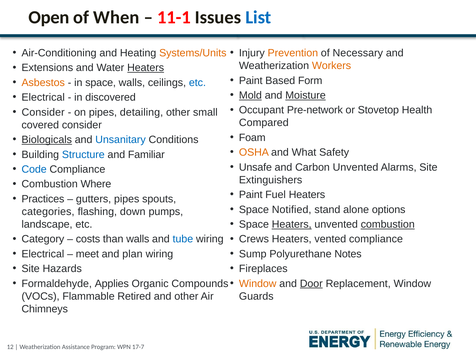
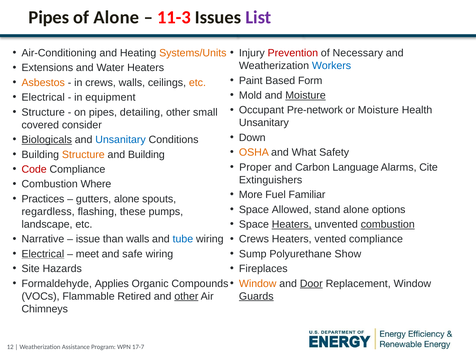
Open: Open -> Pipes (49, 17)
of When: When -> Alone (116, 17)
11-1: 11-1 -> 11-3 (174, 17)
List colour: blue -> purple (258, 17)
Prevention colour: orange -> red (293, 53)
Workers colour: orange -> blue (332, 66)
Heaters underline: present -> none (146, 68)
in space: space -> crews (101, 83)
etc colour: blue -> orange (197, 83)
Mold underline: present -> none (250, 95)
discovered: discovered -> equipment (110, 97)
or Stovetop: Stovetop -> Moisture (378, 110)
Consider: Consider -> Structure (43, 112)
Compared: Compared -> Unsanitary (264, 123)
Foam: Foam -> Down (252, 138)
Structure colour: blue -> orange (83, 155)
and Familiar: Familiar -> Building (146, 155)
Unsafe: Unsafe -> Proper (255, 167)
Carbon Unvented: Unvented -> Language (356, 167)
Alarms Site: Site -> Cite (428, 167)
Code colour: blue -> red (34, 169)
Paint: Paint -> More (251, 195)
Fuel Heaters: Heaters -> Familiar (307, 195)
gutters pipes: pipes -> alone (127, 199)
Notified: Notified -> Allowed (292, 210)
categories: categories -> regardless (48, 212)
down: down -> these (133, 212)
Category: Category -> Narrative (43, 239)
costs: costs -> issue (88, 239)
Electrical underline: none -> present (43, 254)
plan: plan -> safe (132, 254)
Notes: Notes -> Show (348, 254)
other underline: none -> present (186, 296)
Guards underline: none -> present (256, 296)
